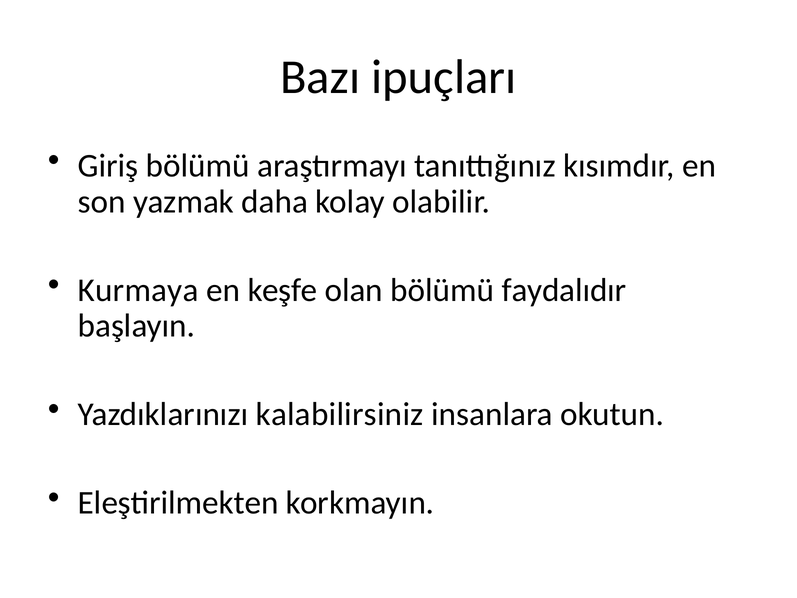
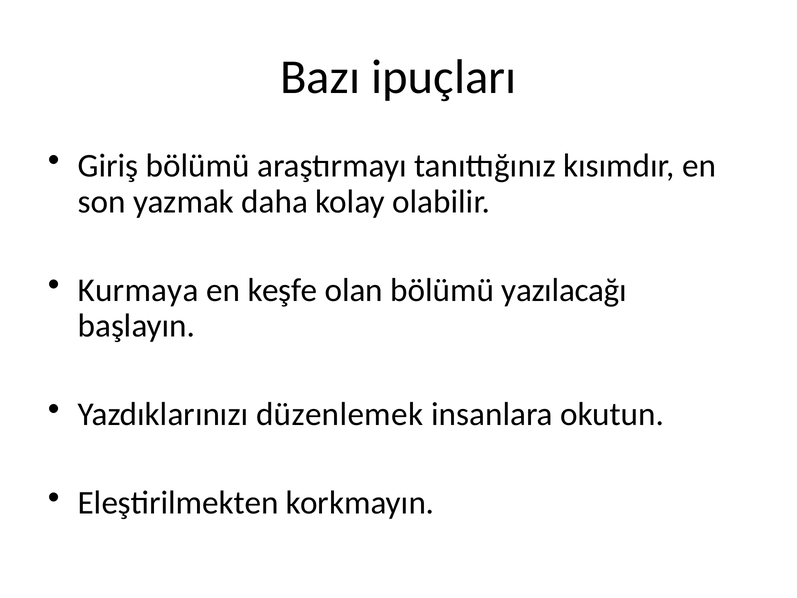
faydalıdır: faydalıdır -> yazılacağı (564, 290)
kalabilirsiniz: kalabilirsiniz -> düzenlemek (340, 414)
